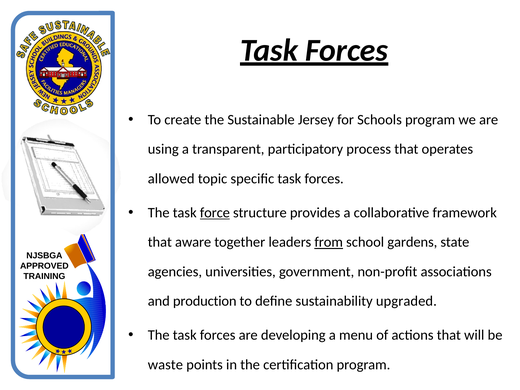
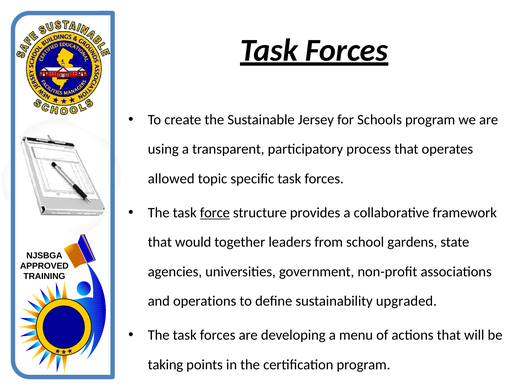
aware: aware -> would (193, 242)
from underline: present -> none (329, 242)
production: production -> operations (205, 301)
waste: waste -> taking (165, 365)
